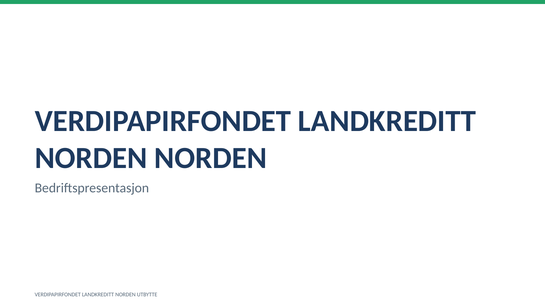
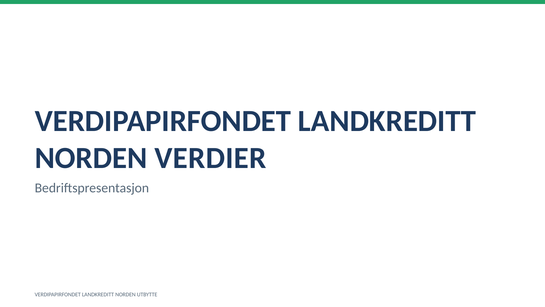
NORDEN NORDEN: NORDEN -> VERDIER (210, 158)
